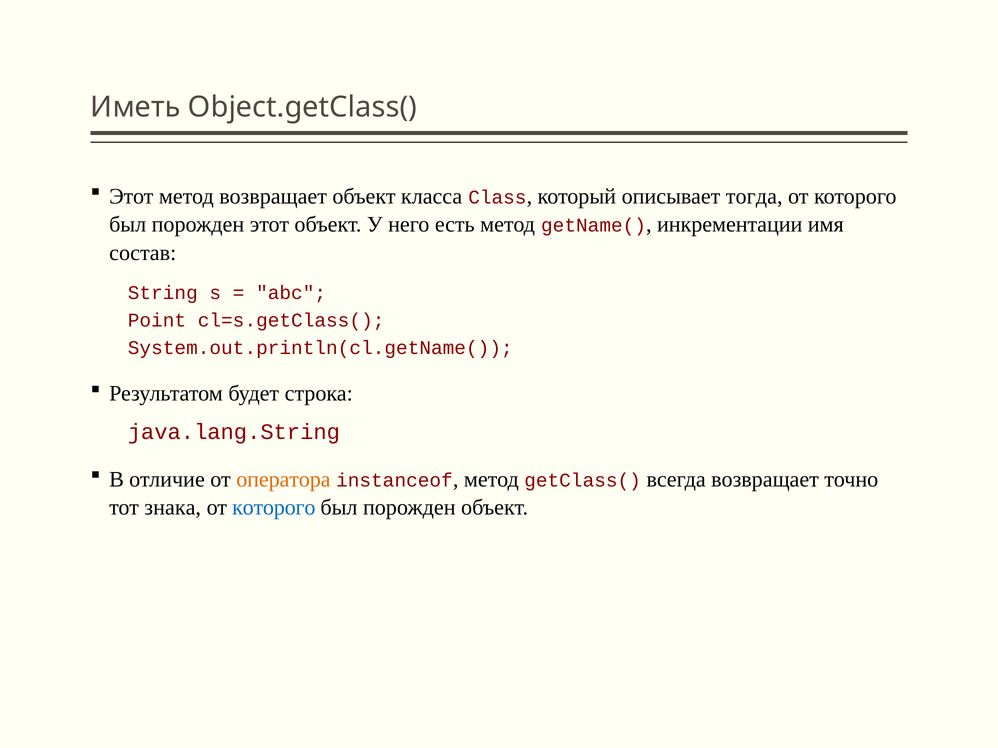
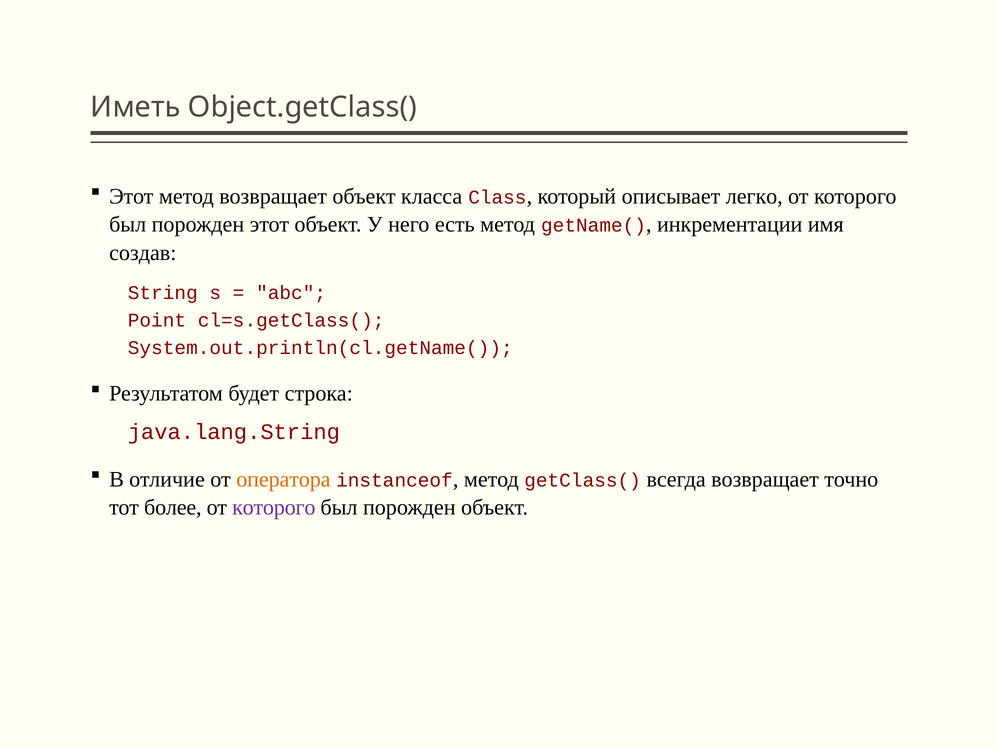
тогда: тогда -> легко (754, 196)
состав: состав -> создав (143, 253)
знака: знака -> более (173, 508)
которого colour: blue -> purple (274, 508)
